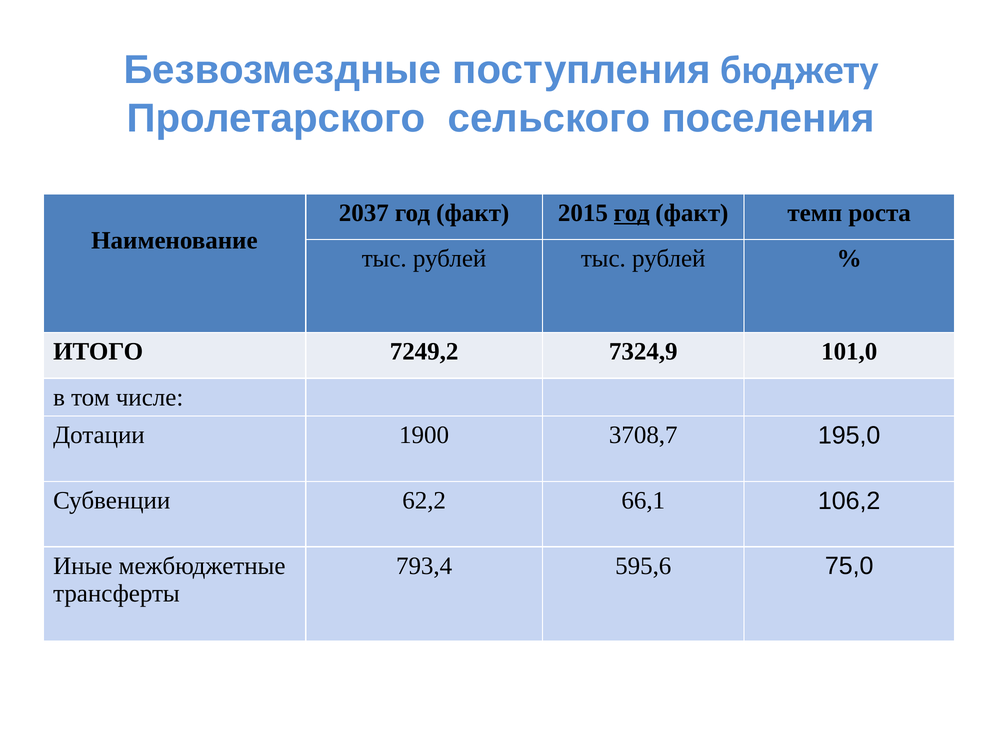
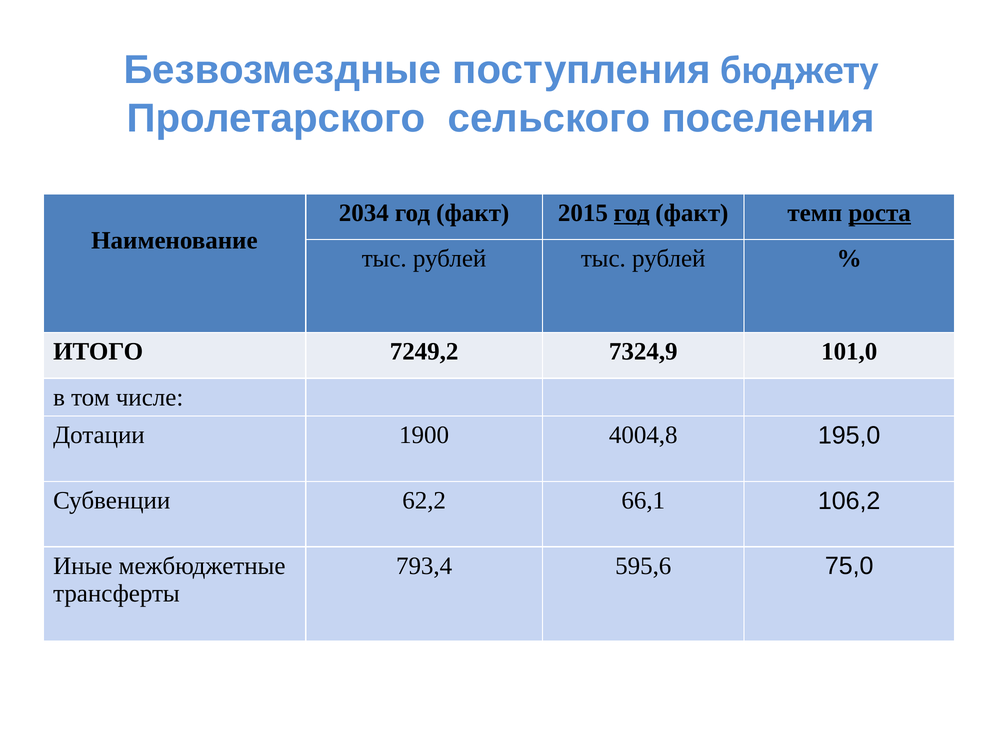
2037: 2037 -> 2034 (364, 213)
роста underline: none -> present (880, 213)
3708,7: 3708,7 -> 4004,8 (643, 435)
